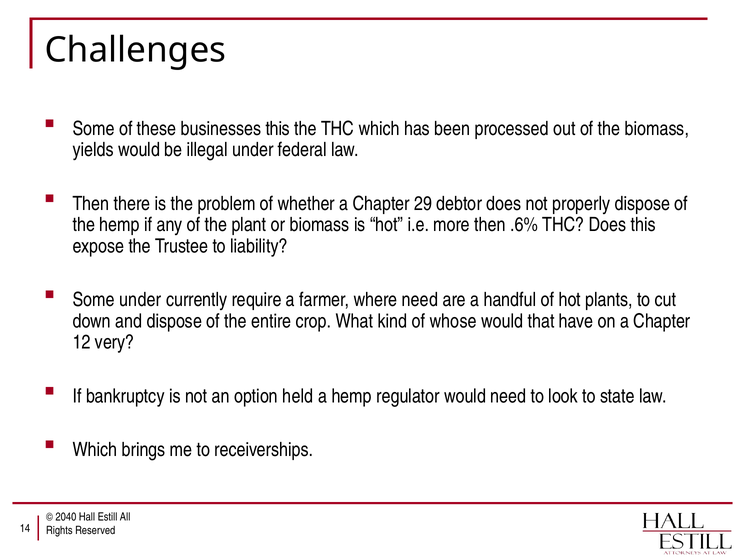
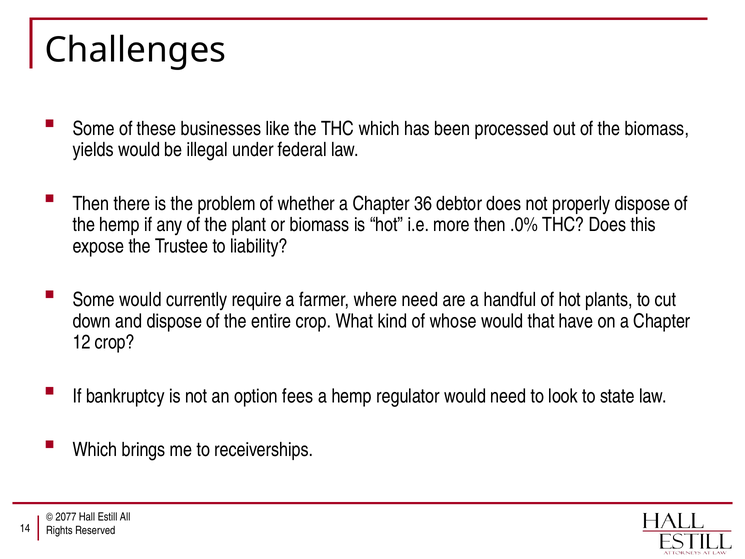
businesses this: this -> like (278, 129)
29: 29 -> 36 (423, 204)
.6%: .6% -> .0% (524, 225)
Some under: under -> would (140, 300)
12 very: very -> crop (115, 342)
held: held -> fees (298, 396)
2040: 2040 -> 2077 (66, 517)
